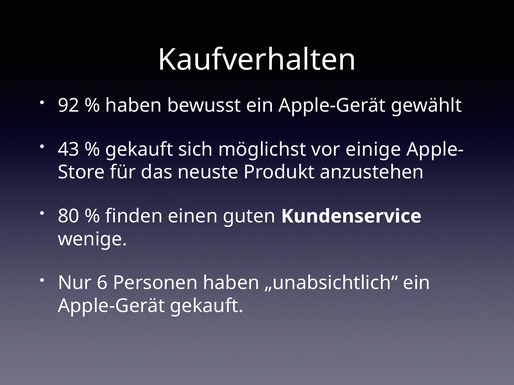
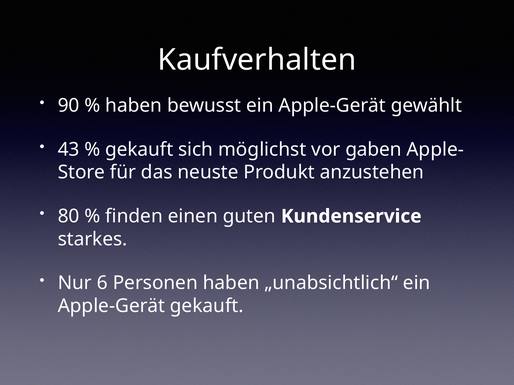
92: 92 -> 90 (69, 106)
einige: einige -> gaben (373, 150)
wenige: wenige -> starkes (93, 239)
